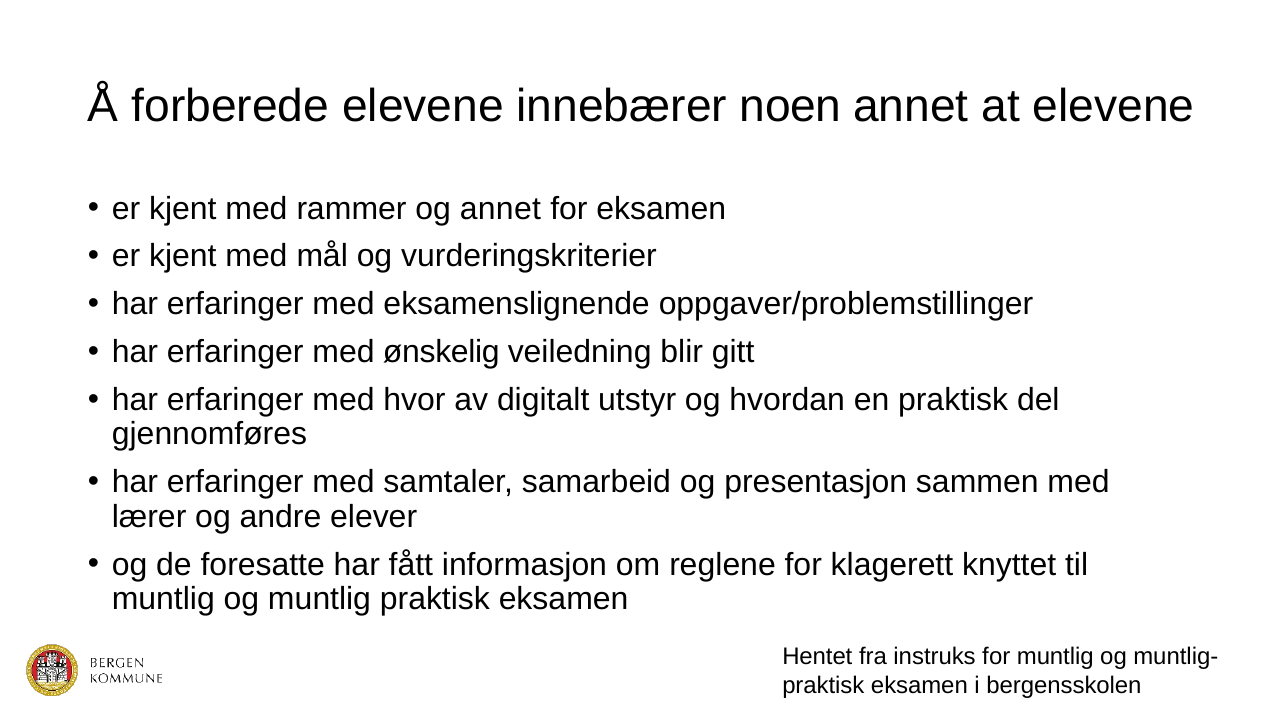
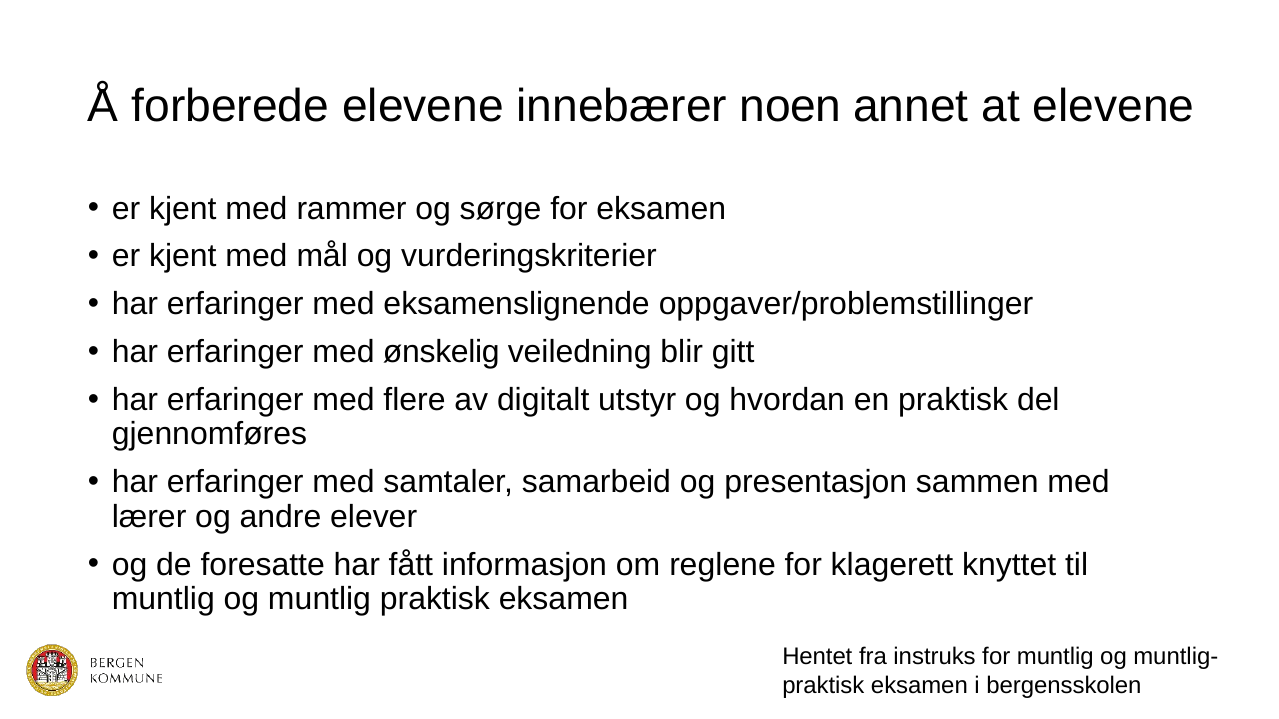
og annet: annet -> sørge (501, 209)
hvor: hvor -> flere (414, 400)
